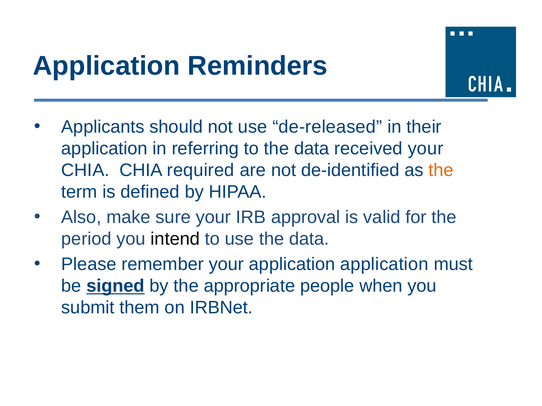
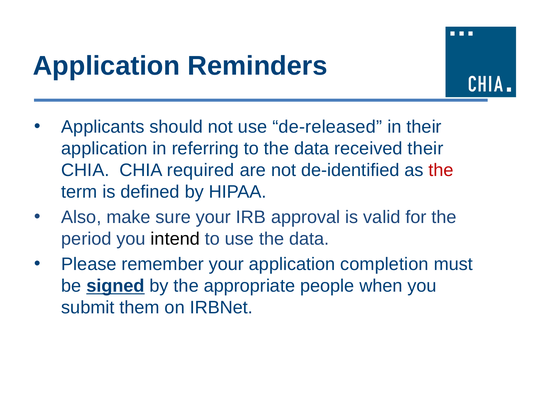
received your: your -> their (426, 149)
the colour: orange -> red (441, 171)
application application: application -> completion (384, 264)
